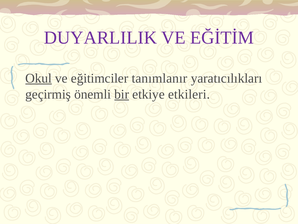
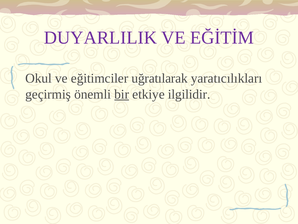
Okul underline: present -> none (39, 78)
tanımlanır: tanımlanır -> uğratılarak (160, 78)
etkileri: etkileri -> ilgilidir (189, 94)
